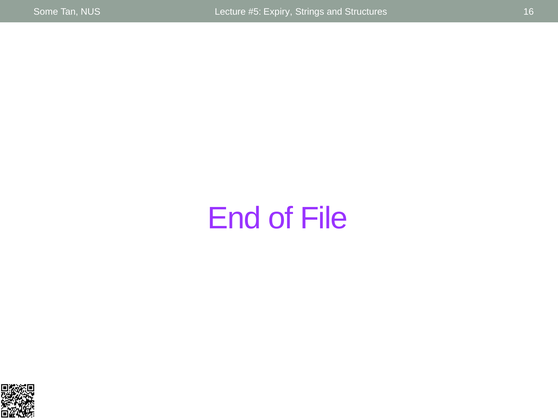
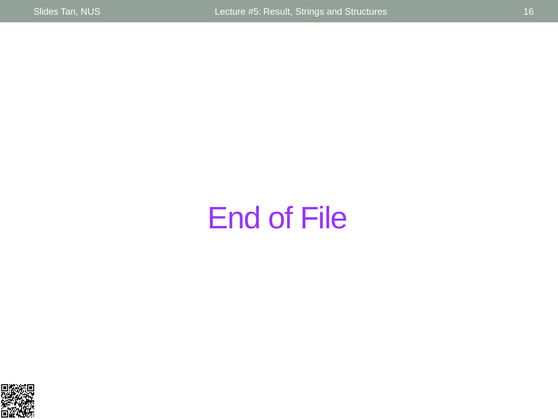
Some: Some -> Slides (46, 12)
Expiry: Expiry -> Result (278, 12)
